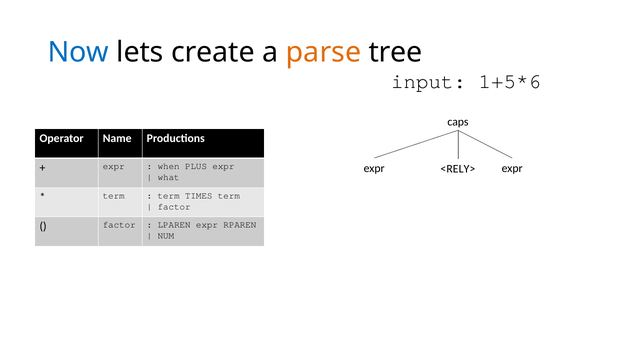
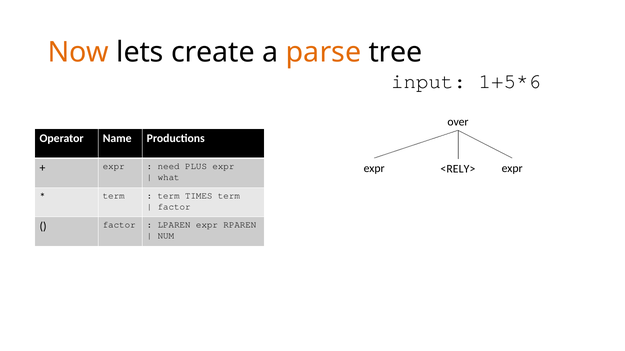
Now colour: blue -> orange (78, 53)
caps: caps -> over (458, 122)
when: when -> need (169, 166)
